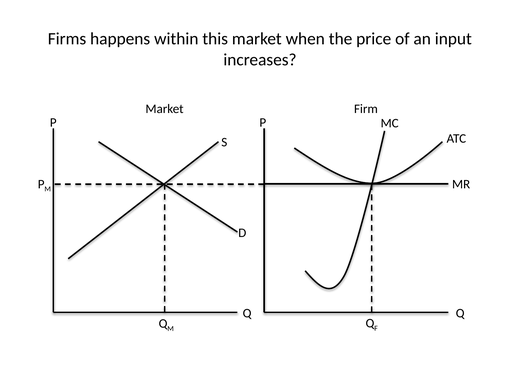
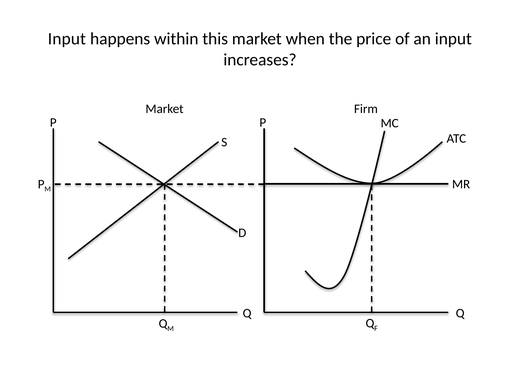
Firms: Firms -> Input (67, 39)
